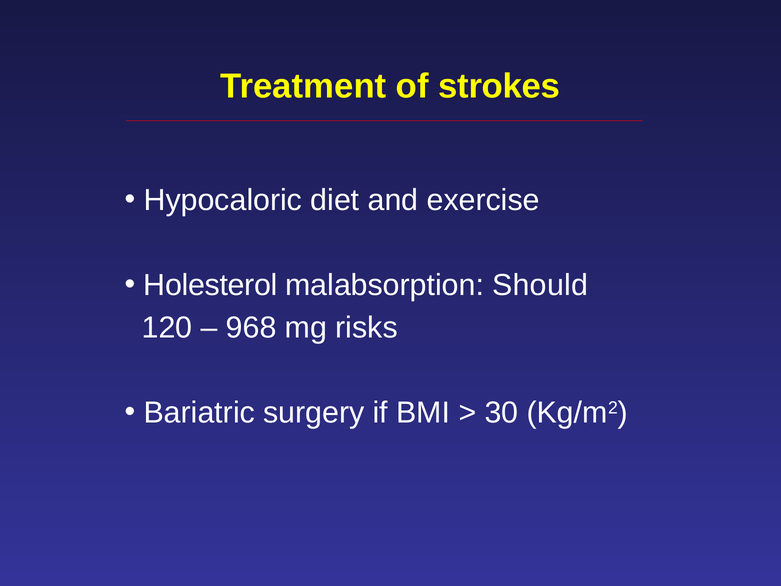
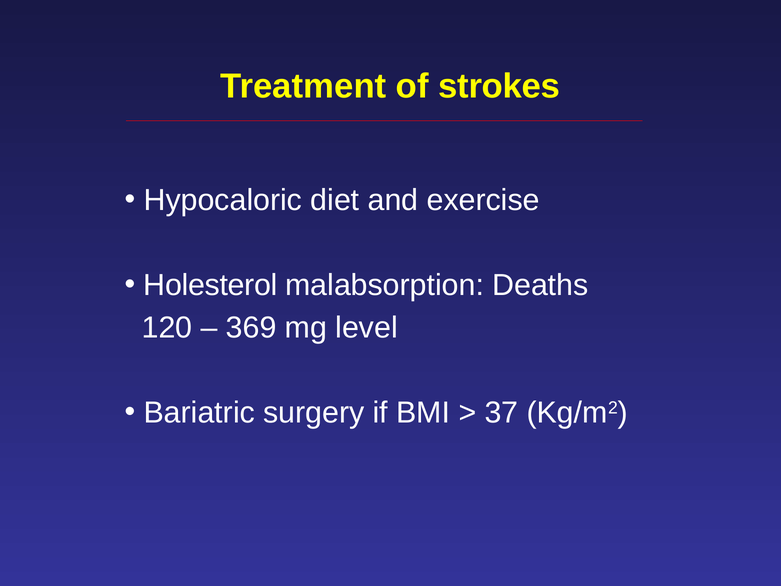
Should: Should -> Deaths (540, 285)
968: 968 -> 369 (251, 328)
risks: risks -> level (367, 328)
30: 30 -> 37 (501, 413)
